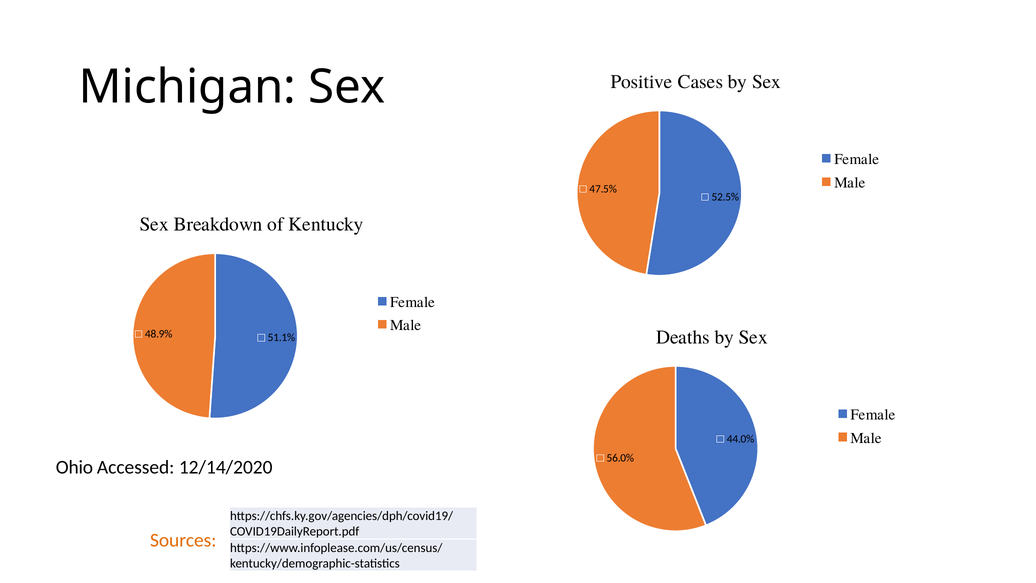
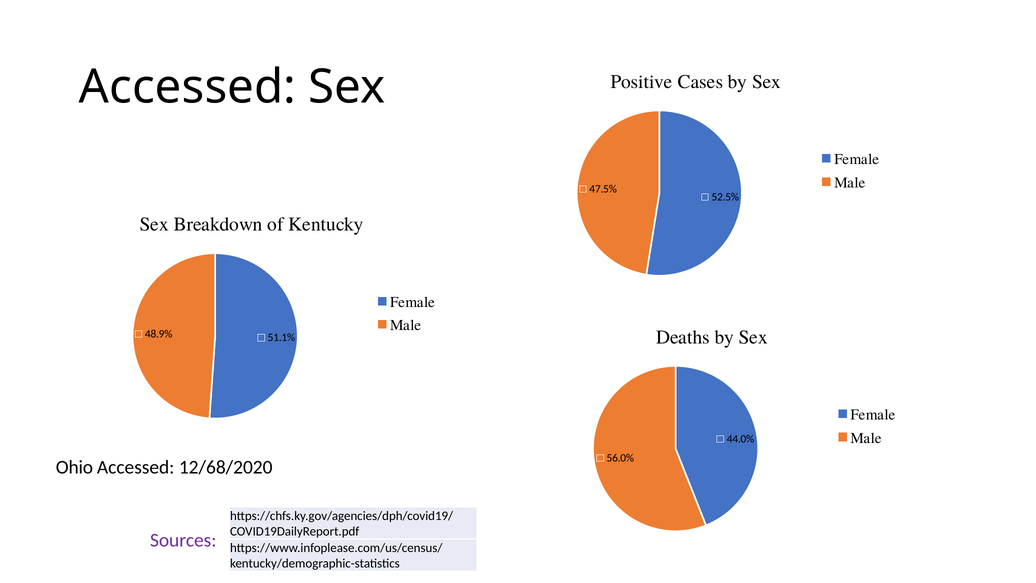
Michigan: Michigan -> Accessed (188, 87)
12/14/2020: 12/14/2020 -> 12/68/2020 (226, 467)
Sources colour: orange -> purple (183, 540)
